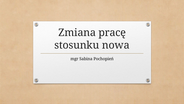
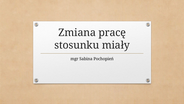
nowa: nowa -> miały (116, 45)
